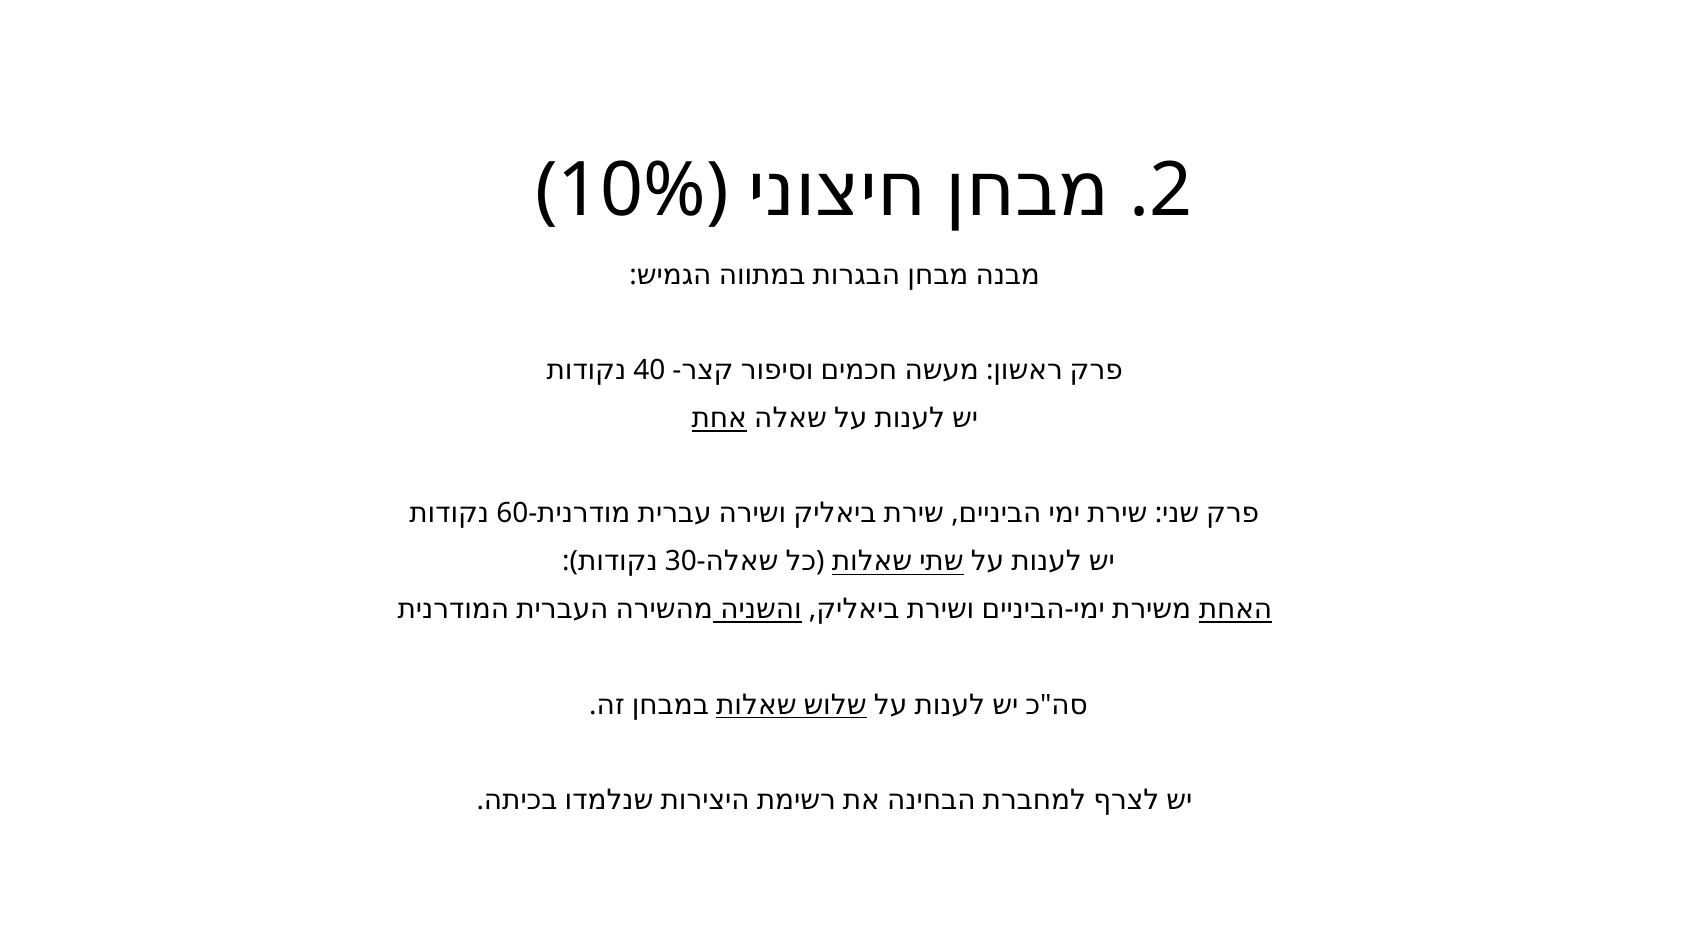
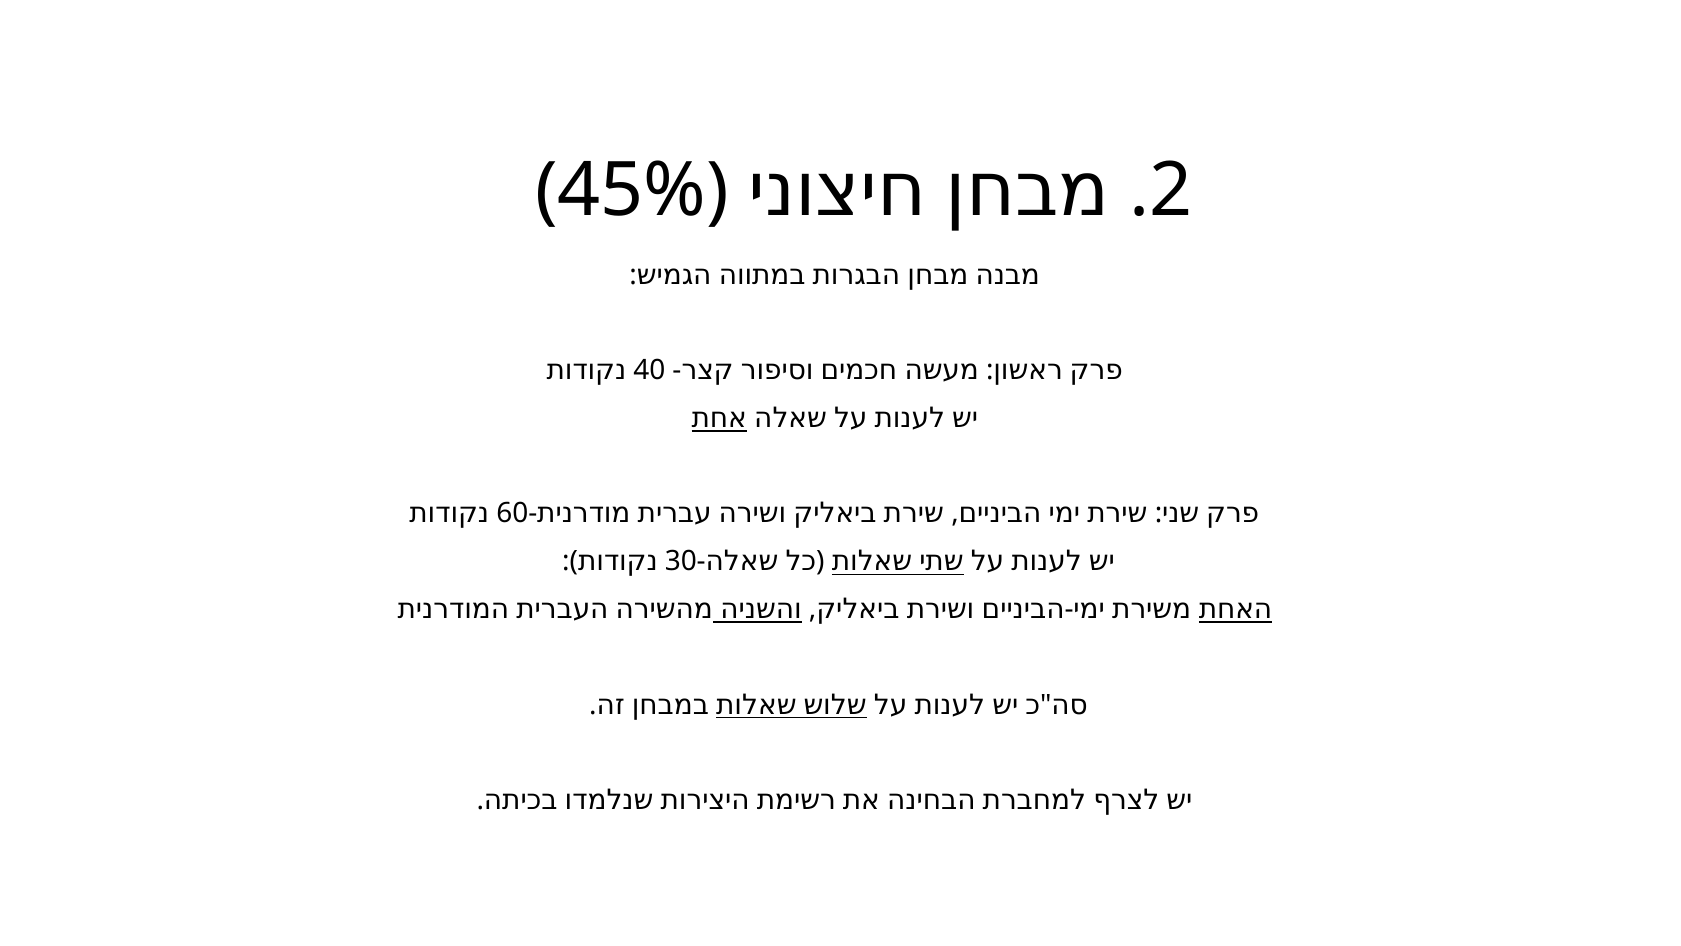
10%: 10% -> 45% (632, 191)
